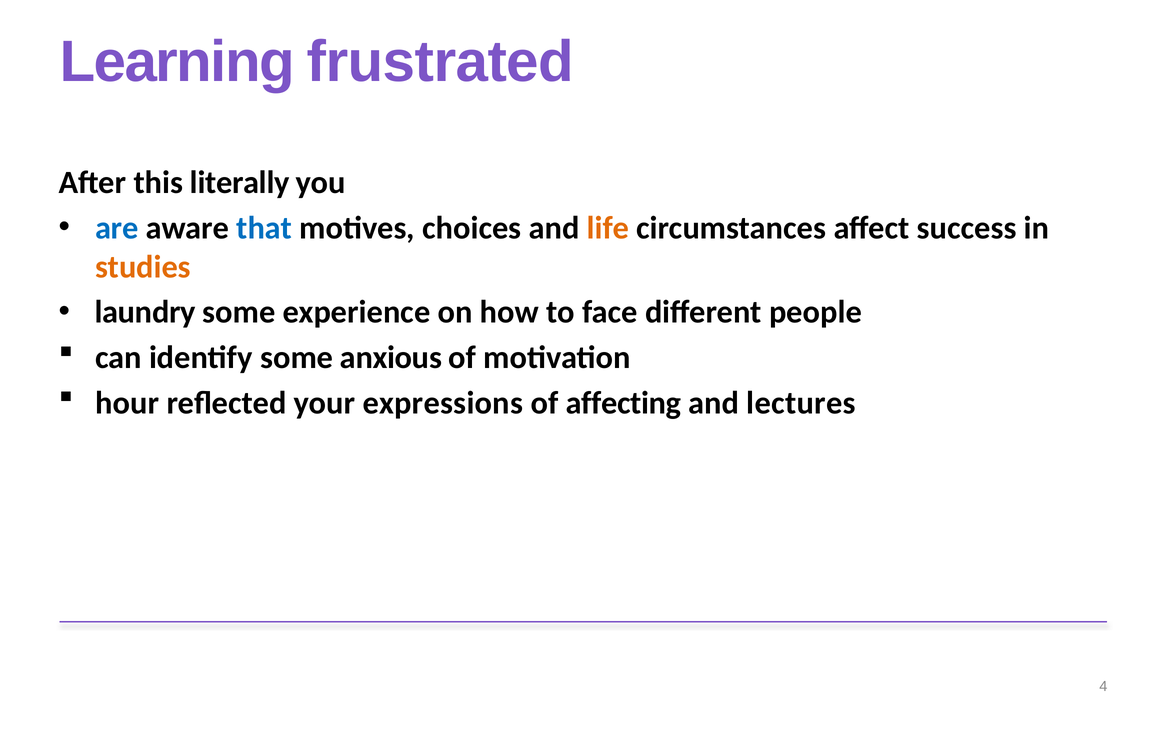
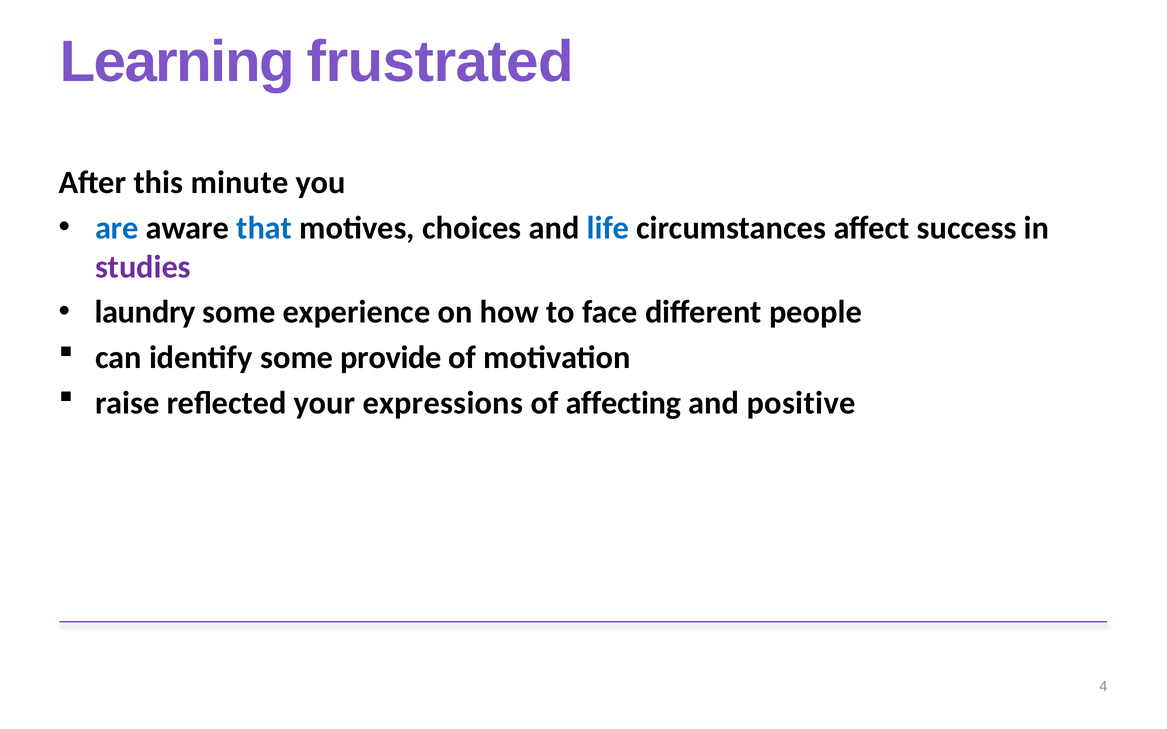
literally: literally -> minute (239, 183)
life colour: orange -> blue (608, 228)
studies colour: orange -> purple (143, 267)
anxious: anxious -> provide (391, 358)
hour: hour -> raise (127, 403)
lectures: lectures -> positive (801, 403)
